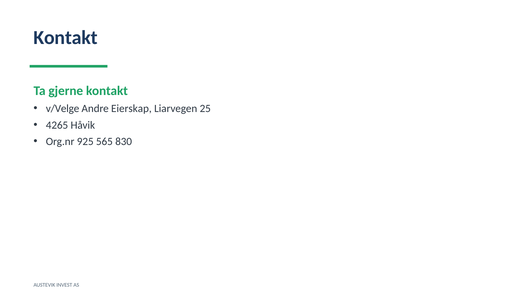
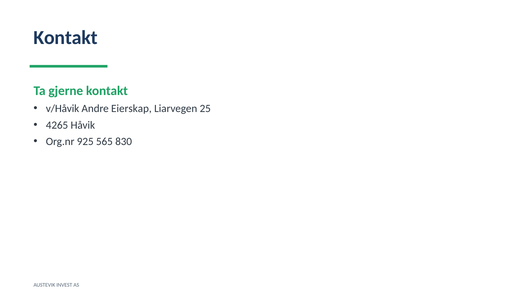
v/Velge: v/Velge -> v/Håvik (63, 108)
